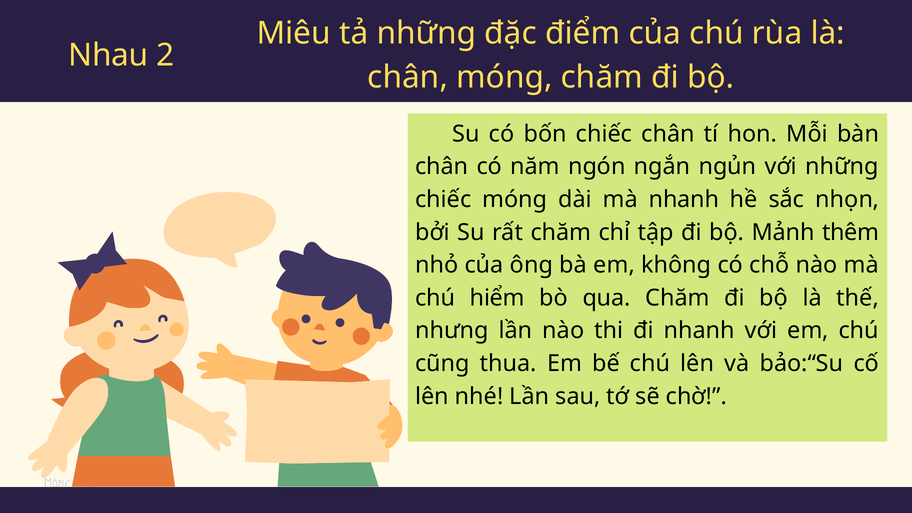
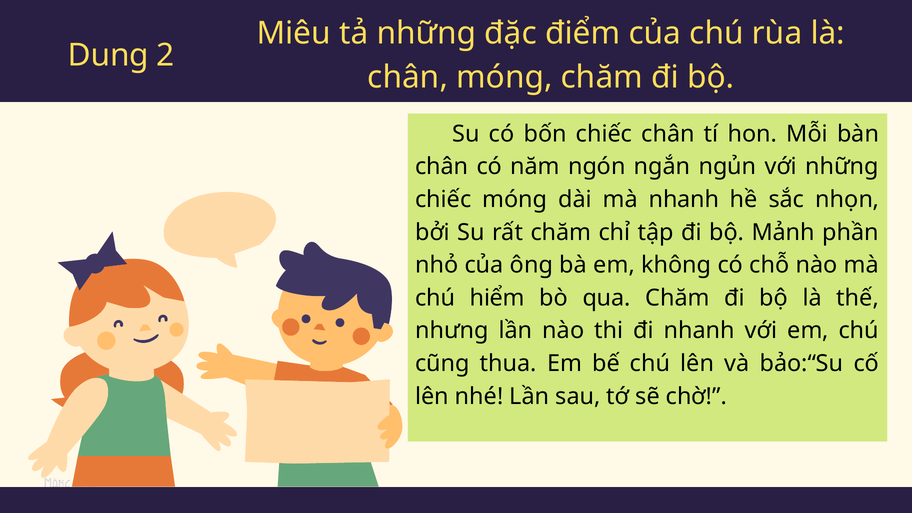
Nhau: Nhau -> Dung (108, 55)
thêm: thêm -> phần (851, 232)
